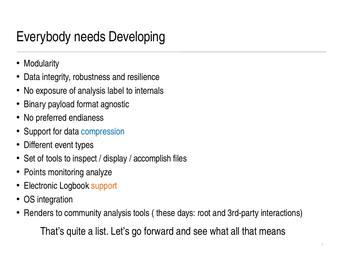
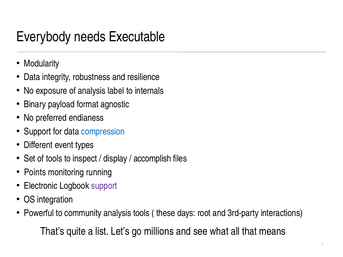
Developing: Developing -> Executable (137, 37)
analyze: analyze -> running (99, 172)
support colour: orange -> purple (104, 186)
Renders: Renders -> Powerful (39, 213)
forward: forward -> millions (159, 231)
